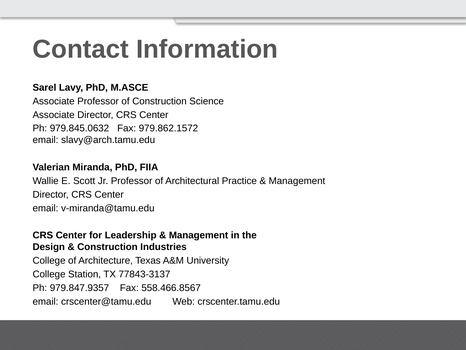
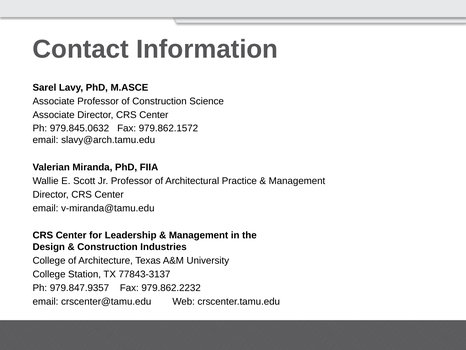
558.466.8567: 558.466.8567 -> 979.862.2232 (171, 288)
